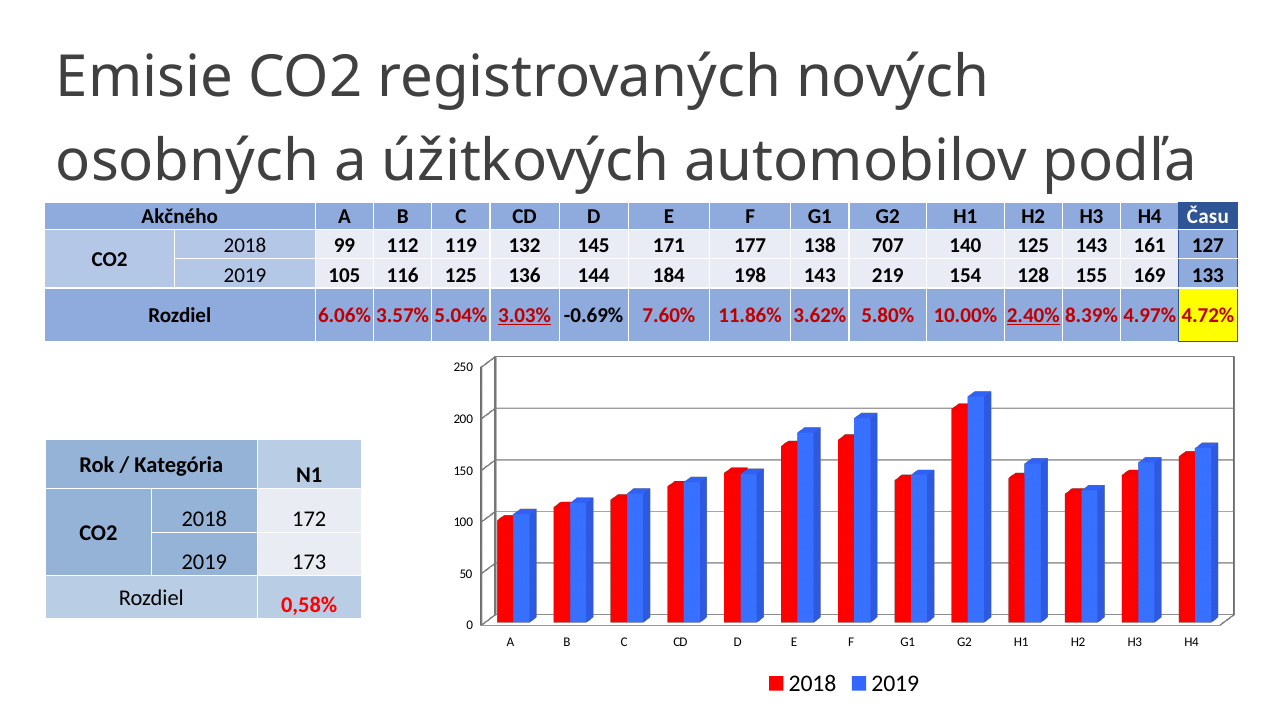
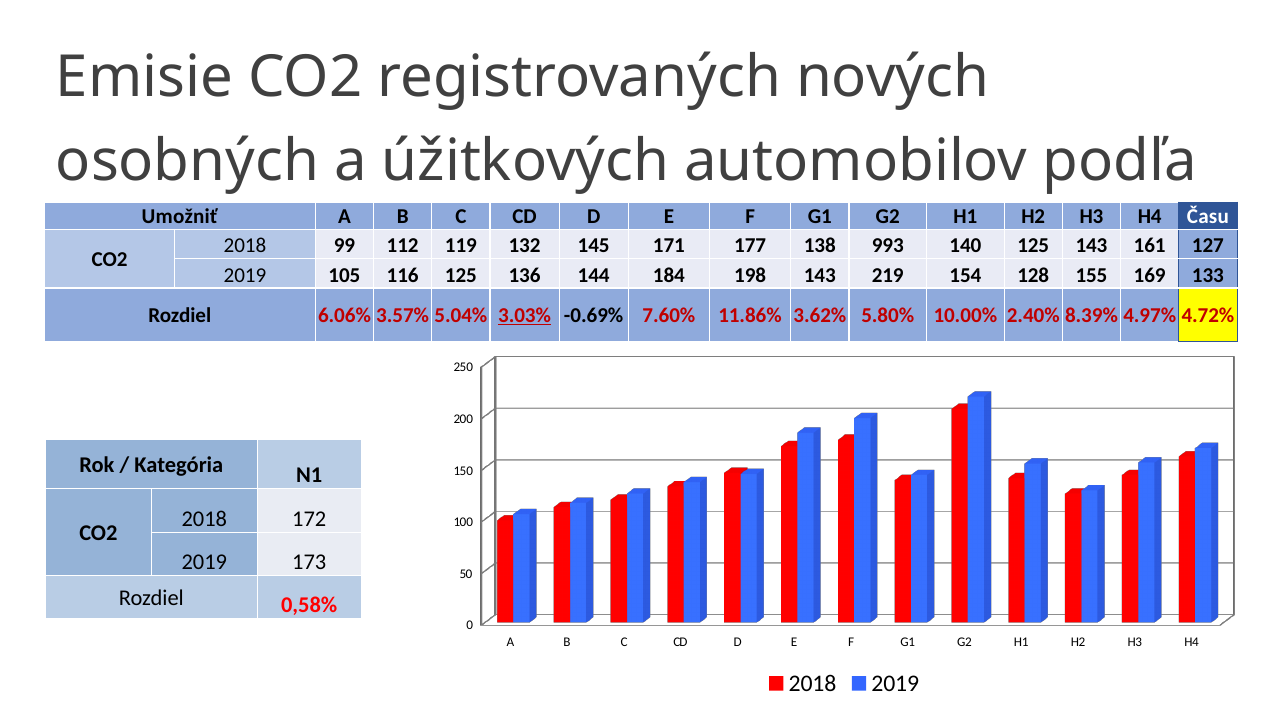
Akčného: Akčného -> Umožniť (180, 216)
707: 707 -> 993 (888, 246)
2.40% underline: present -> none (1033, 315)
